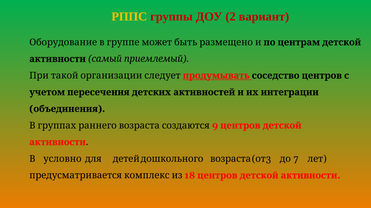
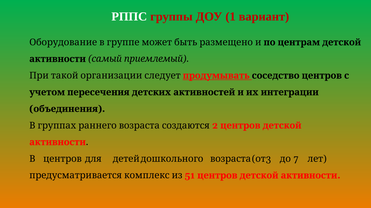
РППС colour: yellow -> white (129, 17)
2: 2 -> 1 (231, 17)
9: 9 -> 2 (215, 126)
В условно: условно -> центров (62, 159)
18: 18 -> 51 (190, 176)
